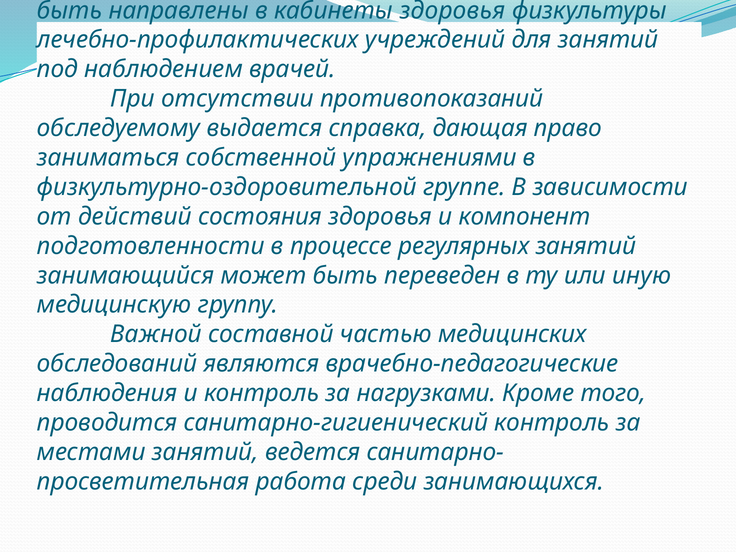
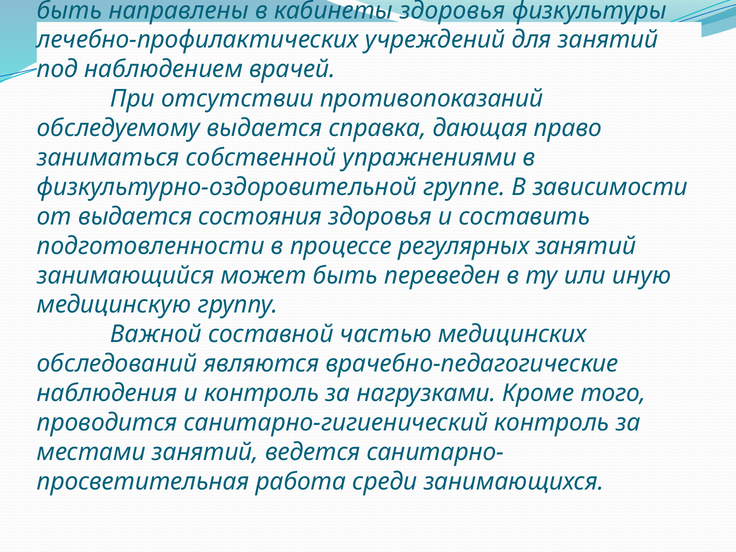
от действий: действий -> выдается (135, 217)
компонент: компонент -> составить (524, 217)
